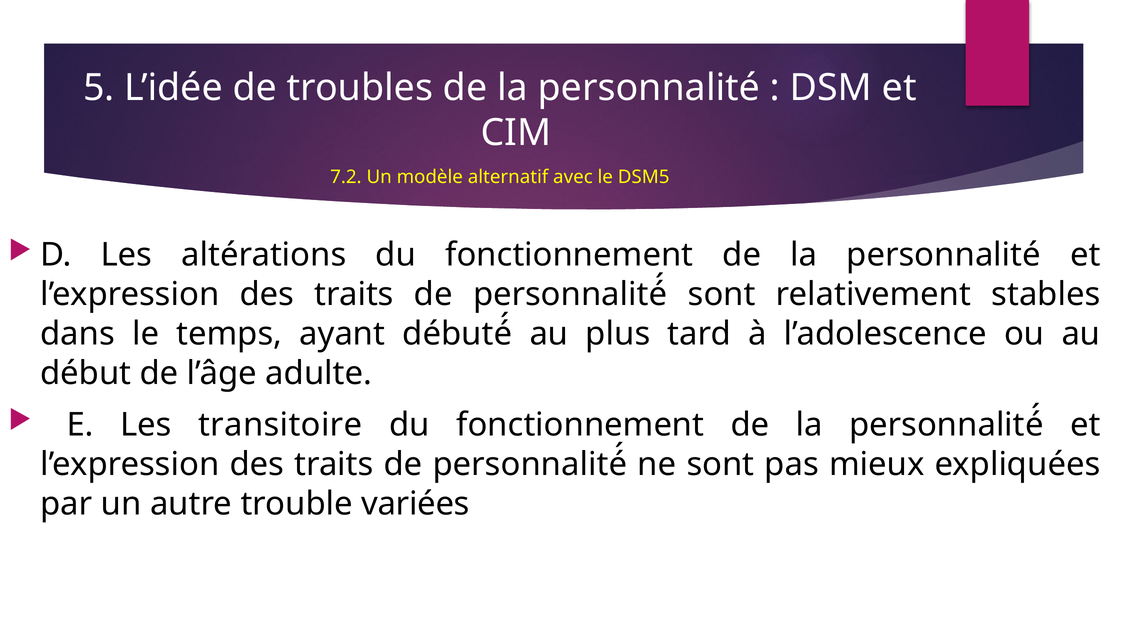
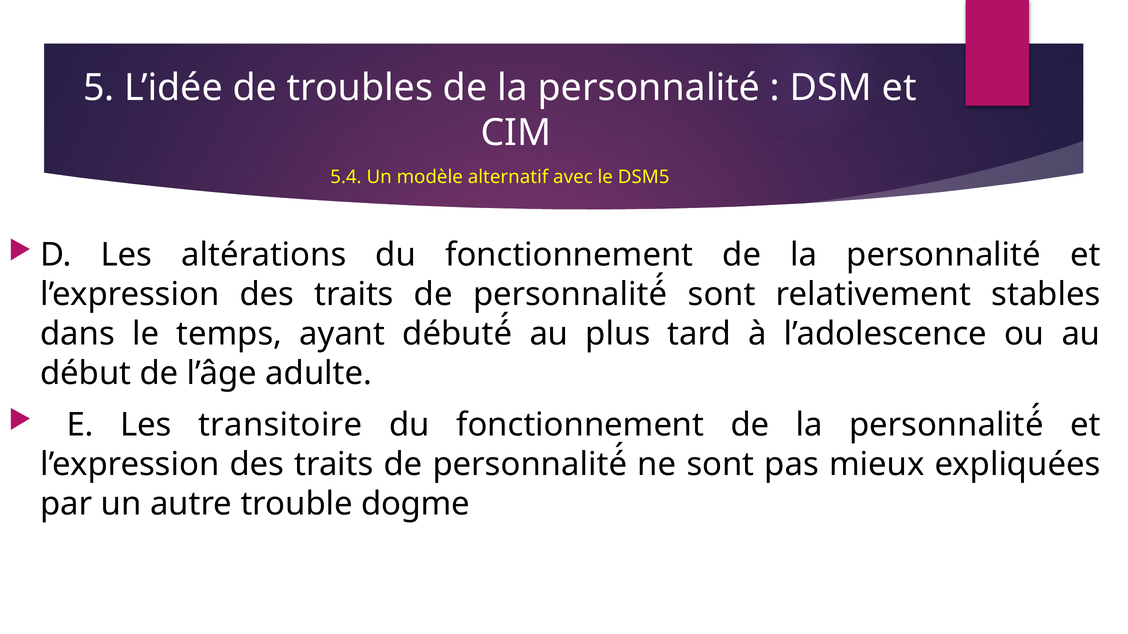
7.2: 7.2 -> 5.4 (346, 177)
variées: variées -> dogme (415, 504)
